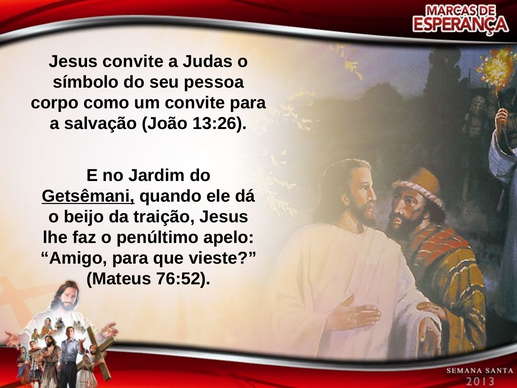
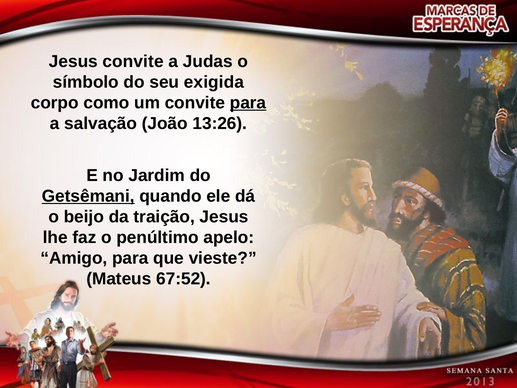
pessoa: pessoa -> exigida (214, 82)
para underline: none -> present (248, 103)
76:52: 76:52 -> 67:52 (183, 279)
